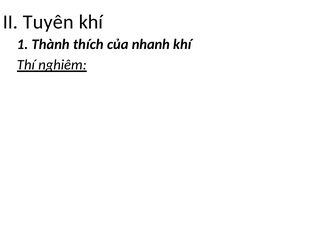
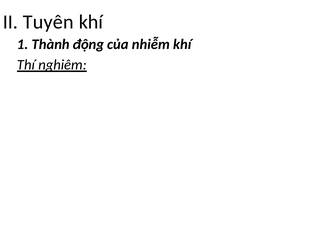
thích: thích -> động (88, 44)
nhanh: nhanh -> nhiễm (151, 44)
